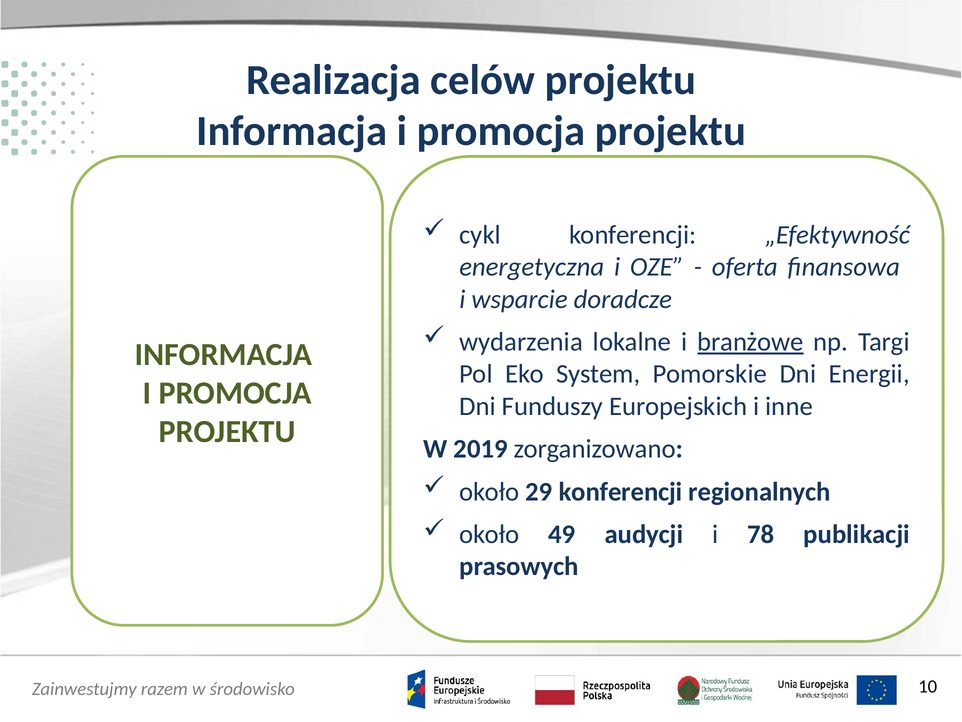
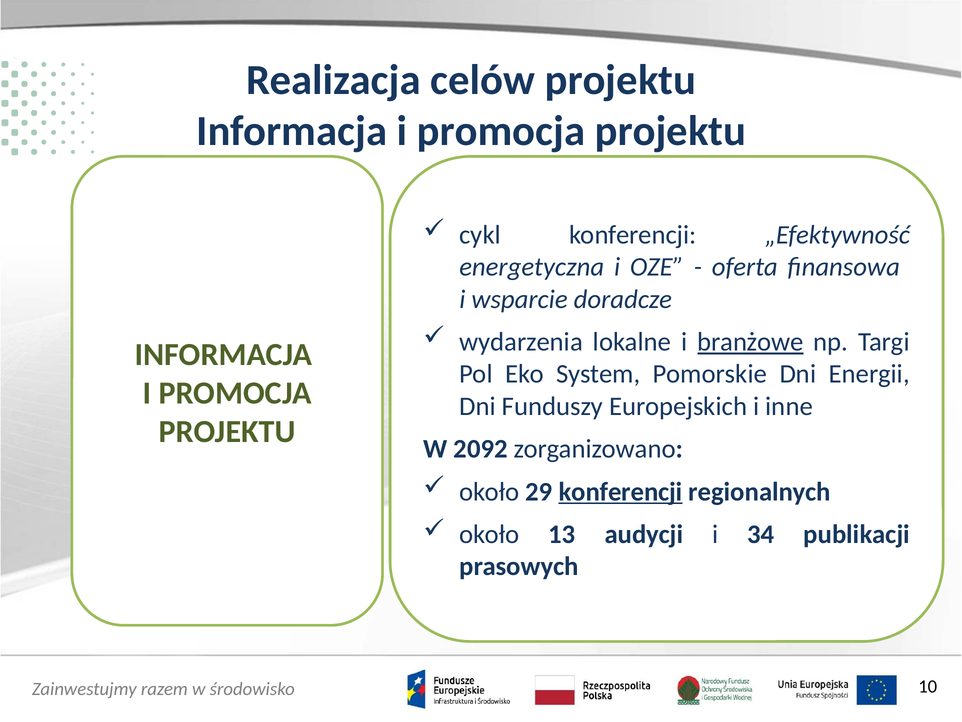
2019: 2019 -> 2092 (481, 449)
konferencji underline: none -> present (621, 491)
49: 49 -> 13 (562, 534)
78: 78 -> 34 (761, 534)
